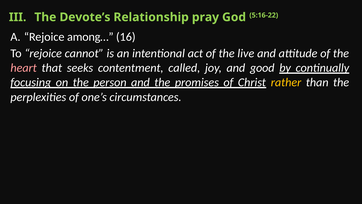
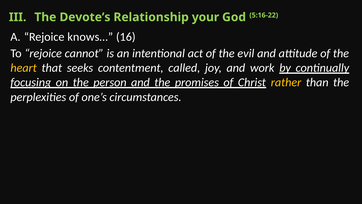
pray: pray -> your (206, 17)
among…: among… -> knows… (90, 37)
live: live -> evil (246, 53)
heart colour: pink -> yellow (24, 68)
good: good -> work (262, 68)
